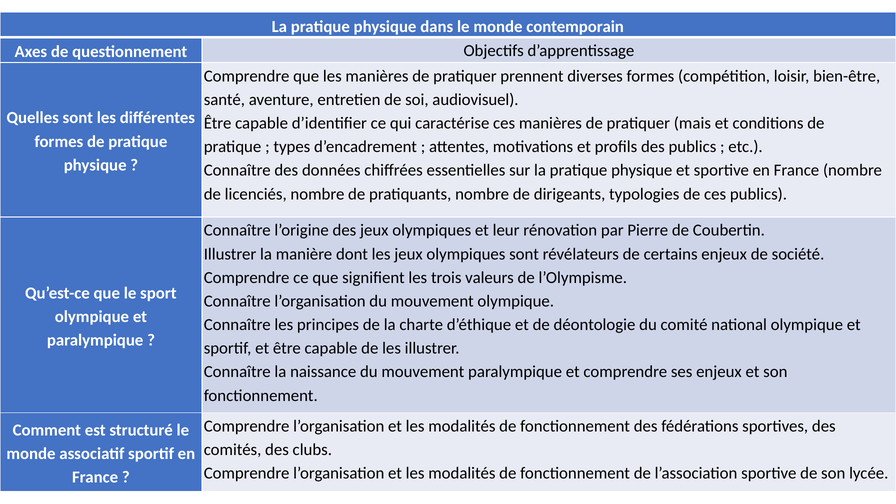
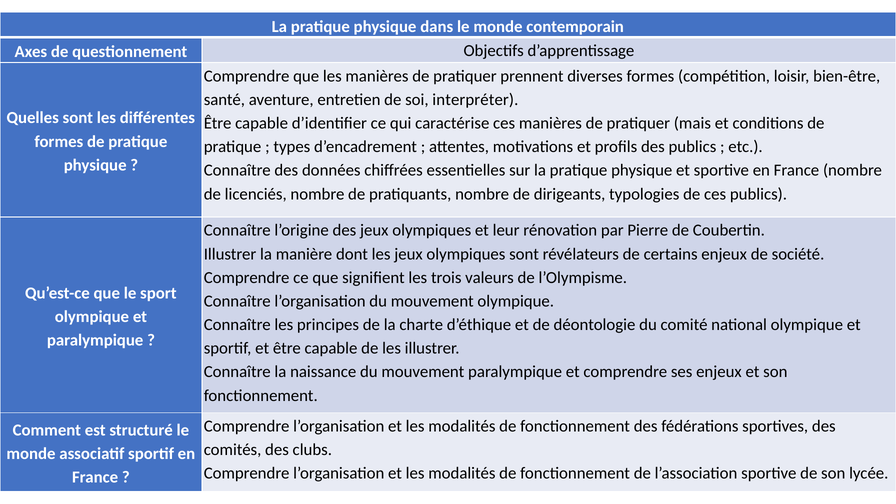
audiovisuel: audiovisuel -> interpréter (475, 100)
